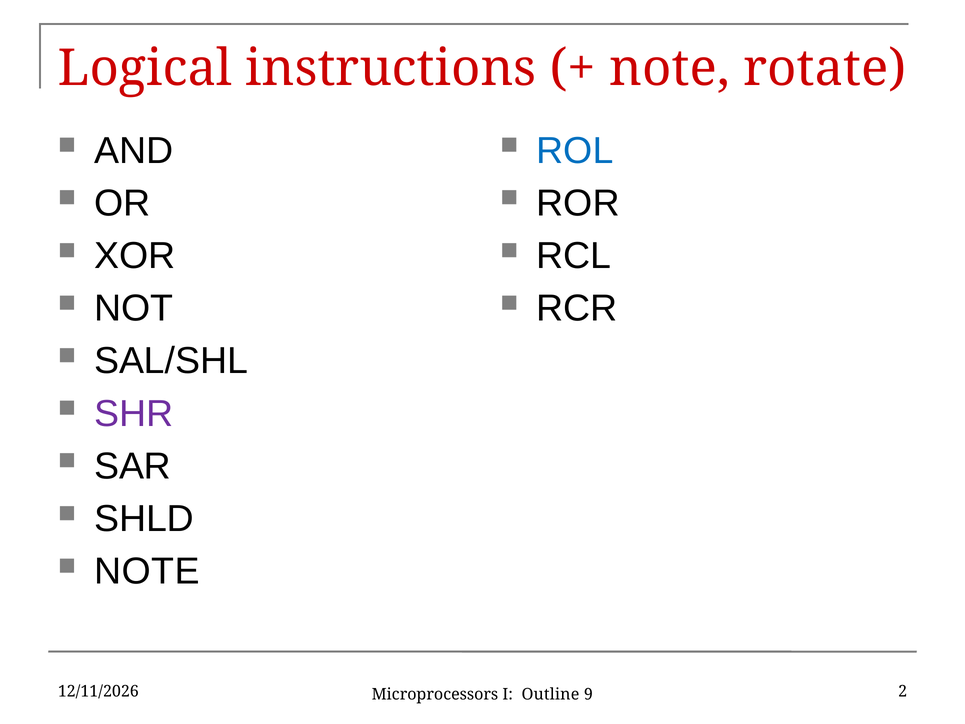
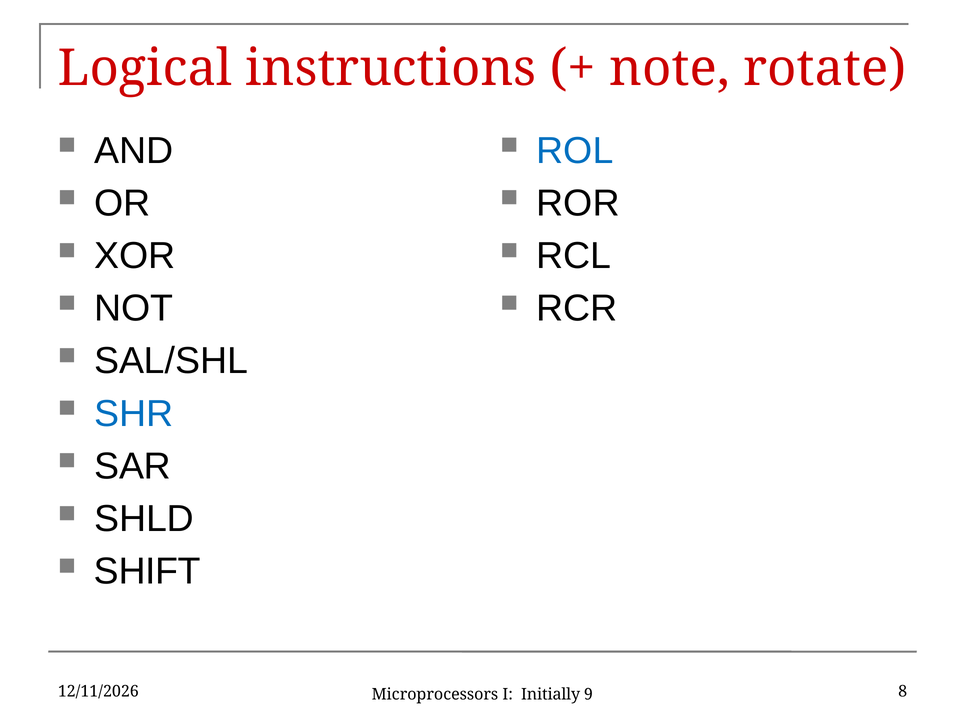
SHR colour: purple -> blue (134, 414)
NOTE: NOTE -> SHIFT (147, 571)
Outline: Outline -> Initially (551, 694)
2: 2 -> 8 (903, 691)
